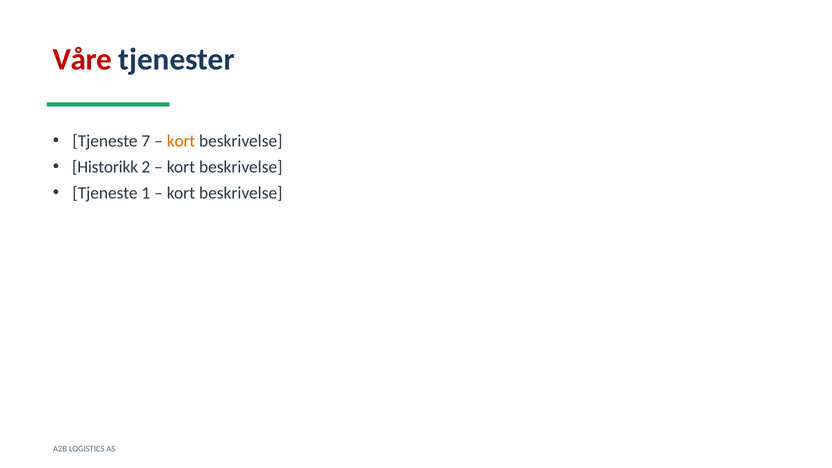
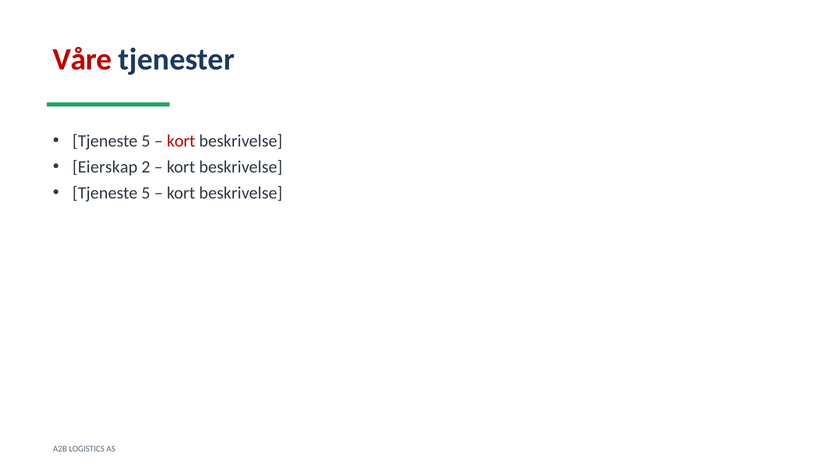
7: 7 -> 5 (146, 141)
kort colour: orange -> red (181, 141)
Historikk: Historikk -> Eierskap (105, 167)
1: 1 -> 5 (146, 193)
